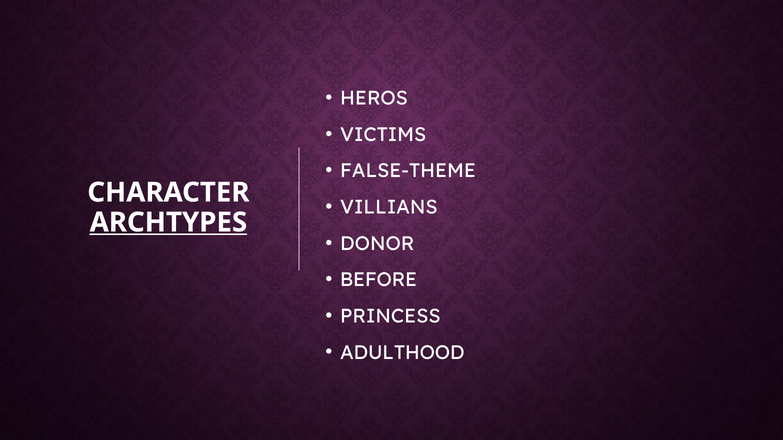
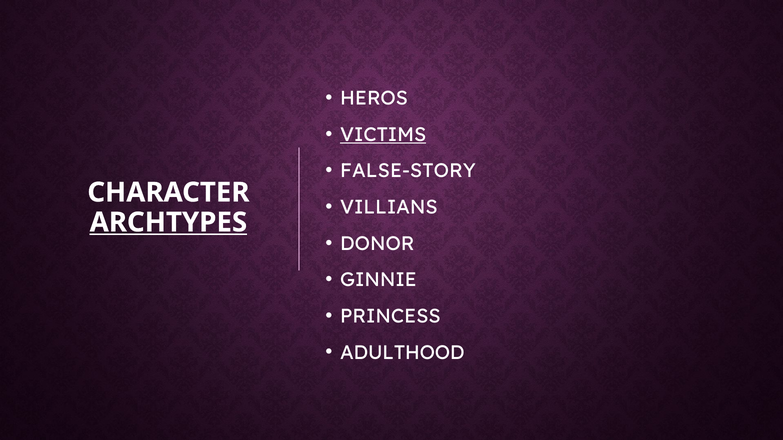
VICTIMS underline: none -> present (383, 135)
FALSE-THEME: FALSE-THEME -> FALSE-STORY (408, 171)
BEFORE: BEFORE -> GINNIE (378, 280)
